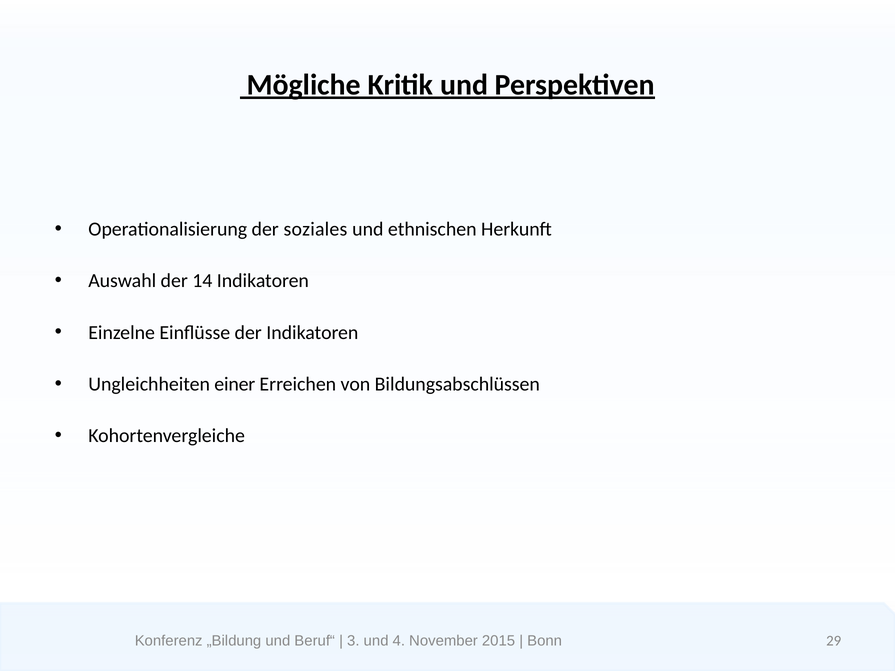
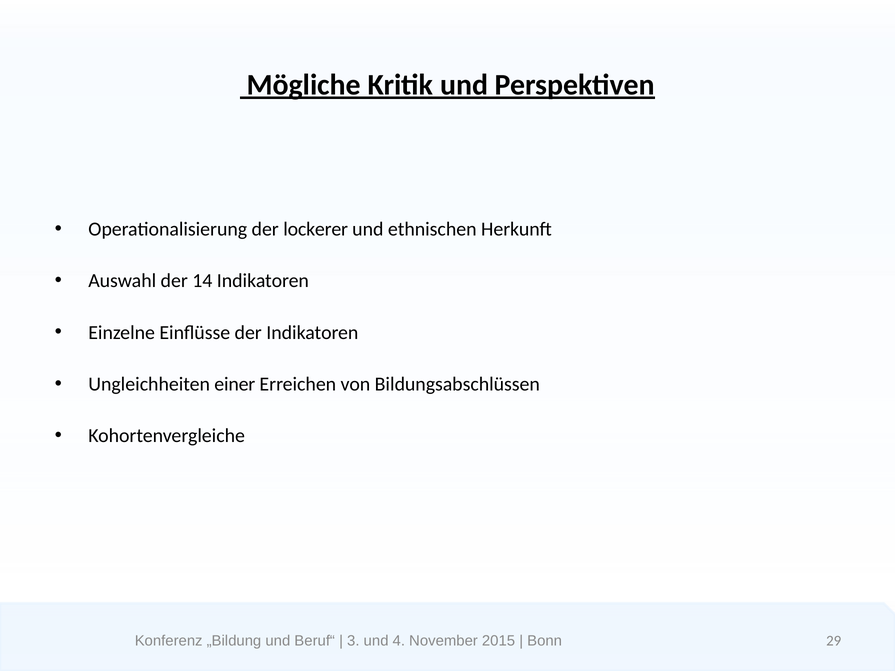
soziales: soziales -> lockerer (316, 229)
